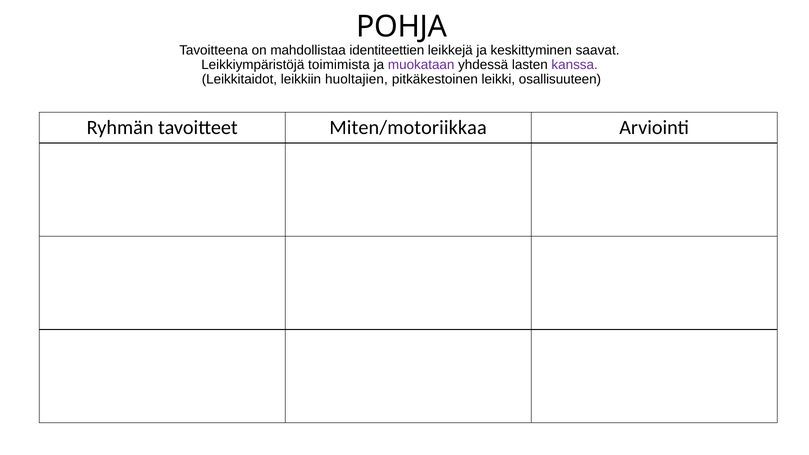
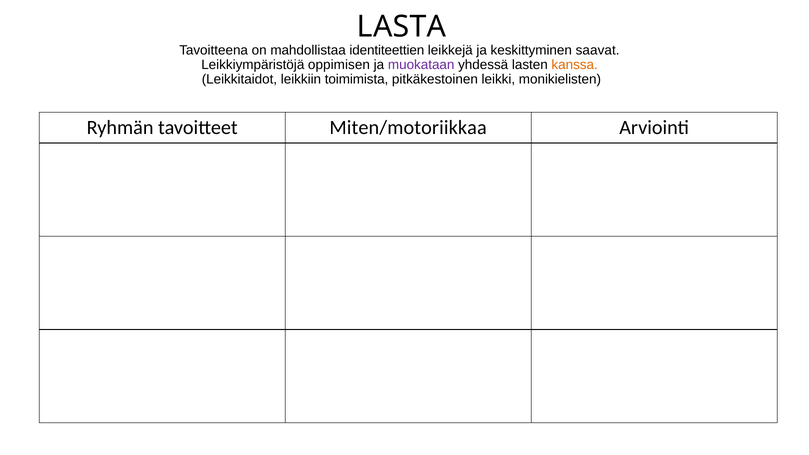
POHJA: POHJA -> LASTA (402, 27)
toimimista: toimimista -> oppimisen (339, 65)
kanssa colour: purple -> orange (575, 65)
huoltajien: huoltajien -> toimimista (357, 79)
osallisuuteen: osallisuuteen -> monikielisten (560, 79)
